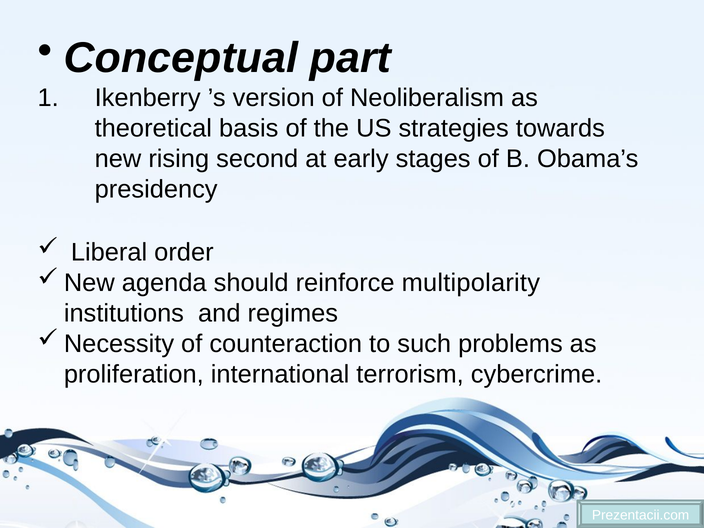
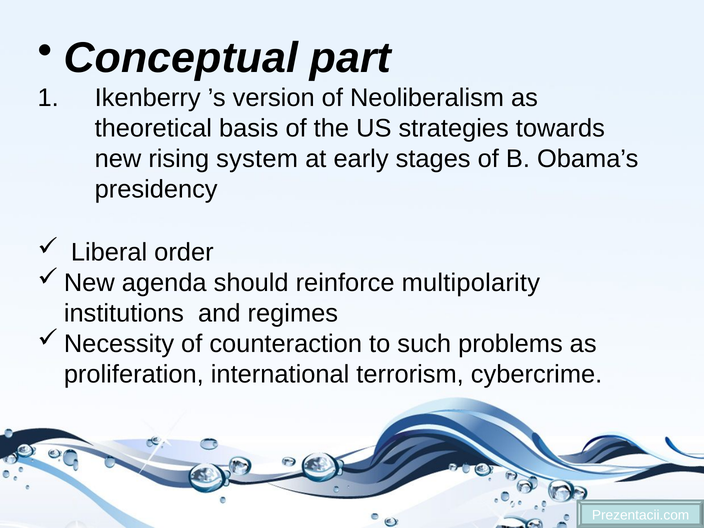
second: second -> system (257, 159)
